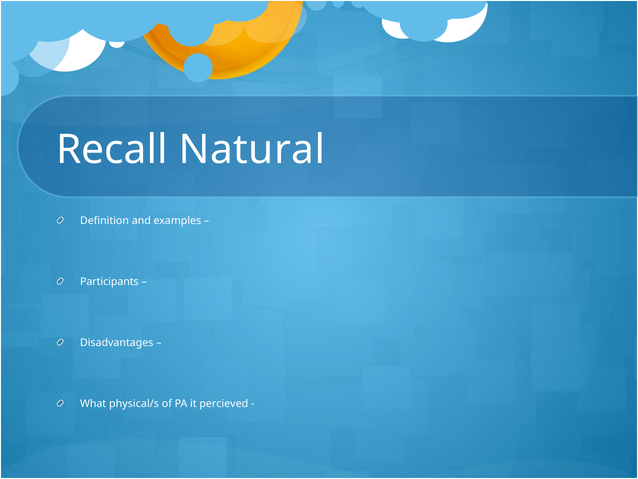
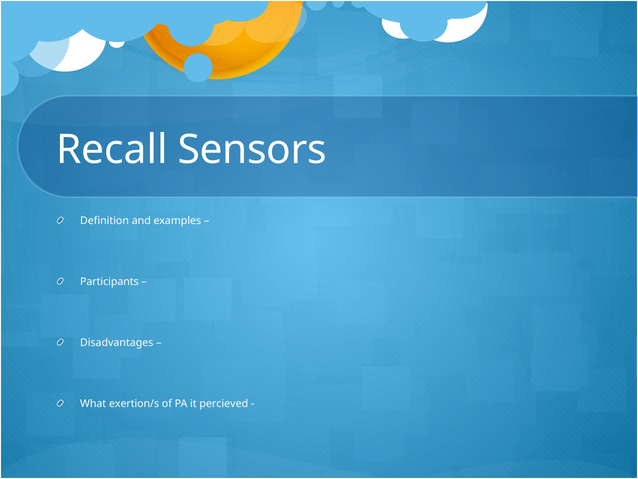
Natural: Natural -> Sensors (252, 149)
physical/s: physical/s -> exertion/s (134, 403)
